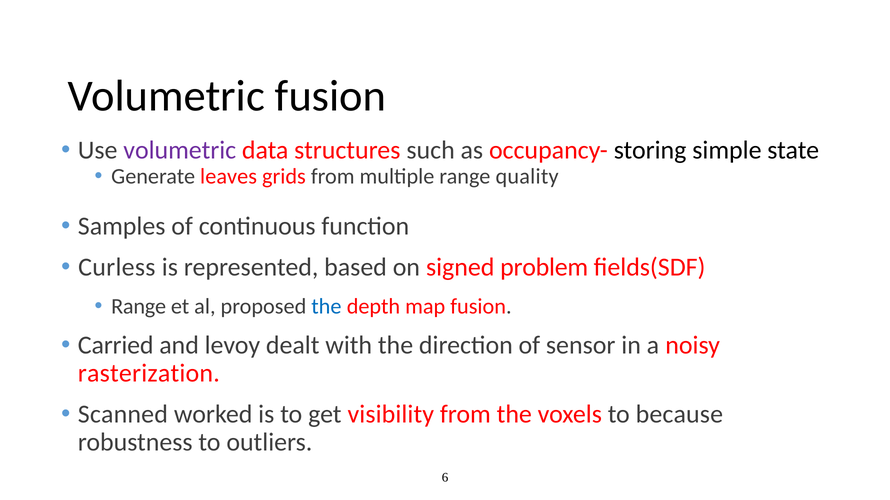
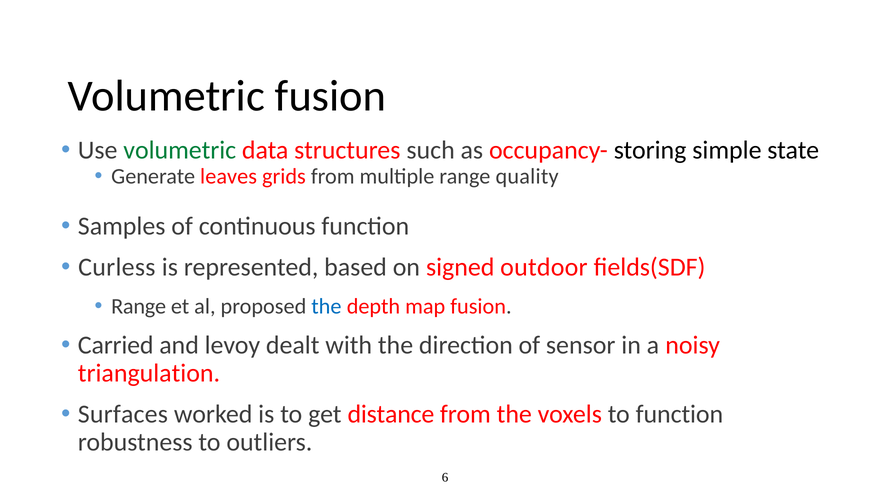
volumetric colour: purple -> green (180, 150)
problem: problem -> outdoor (544, 268)
rasterization: rasterization -> triangulation (149, 374)
Scanned: Scanned -> Surfaces (123, 415)
visibility: visibility -> distance (391, 415)
to because: because -> function (679, 415)
